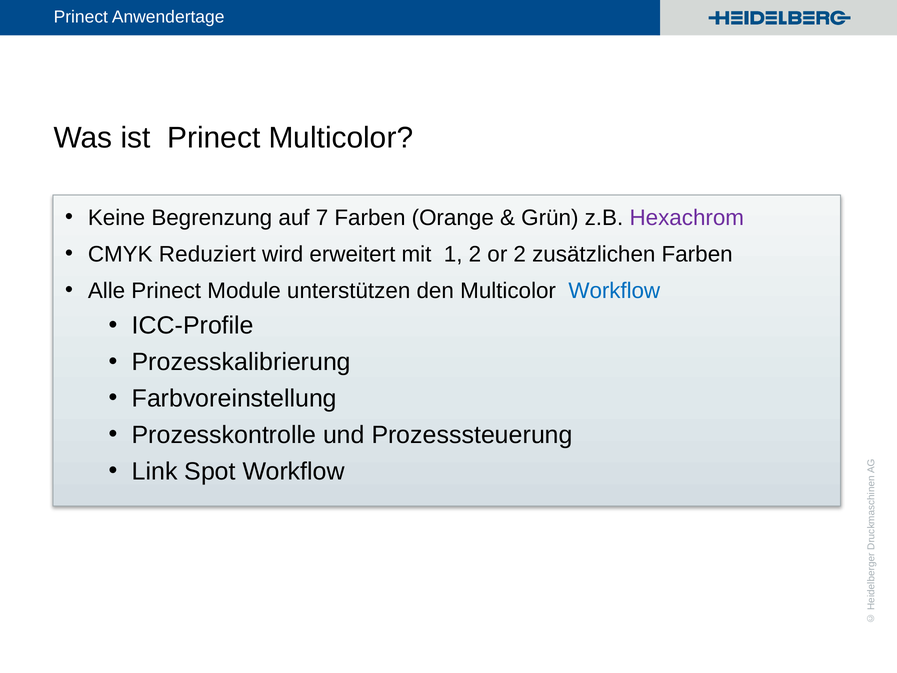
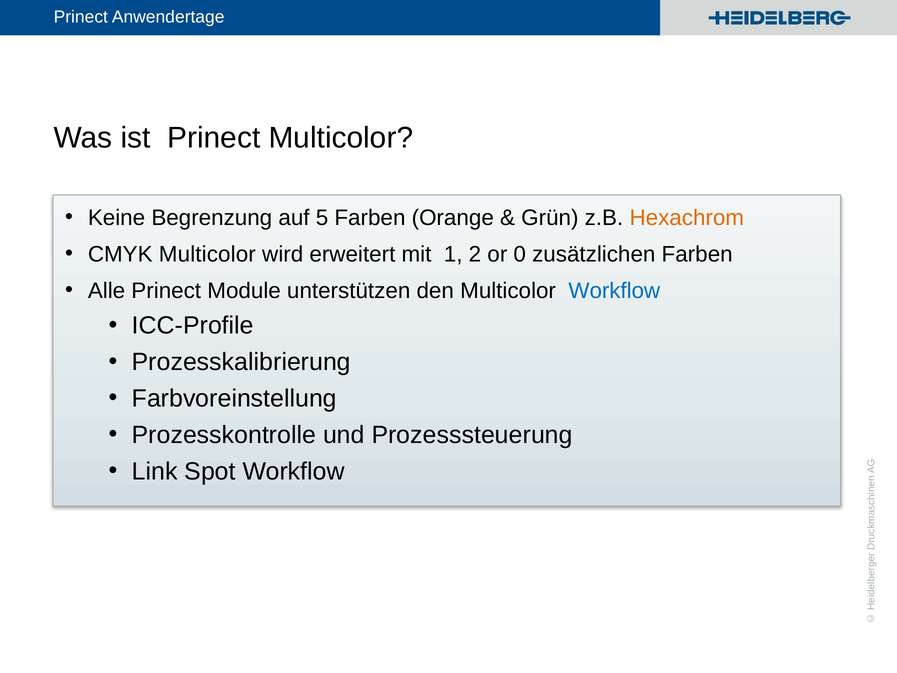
7: 7 -> 5 (322, 218)
Hexachrom colour: purple -> orange (687, 218)
CMYK Reduziert: Reduziert -> Multicolor (207, 254)
or 2: 2 -> 0 (520, 254)
